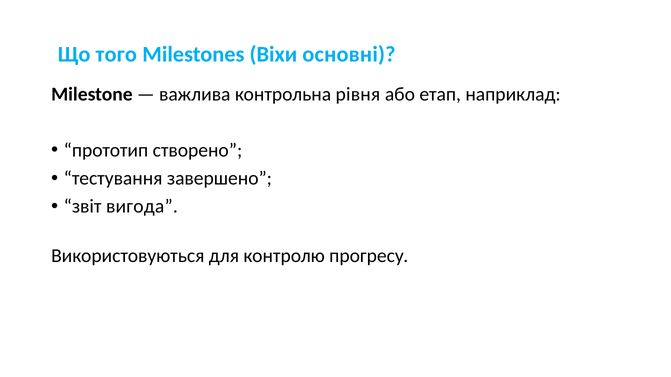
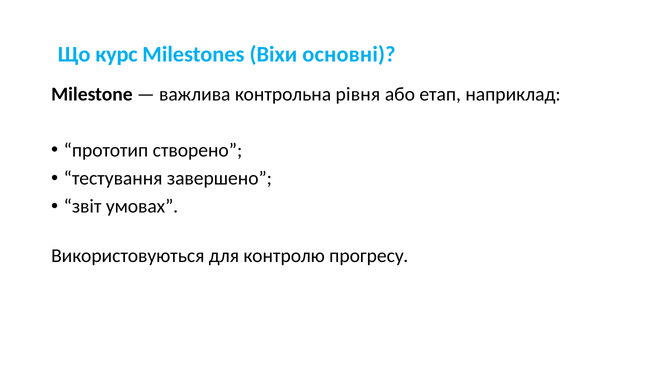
того: того -> курс (117, 54)
вигода: вигода -> умовах (142, 207)
